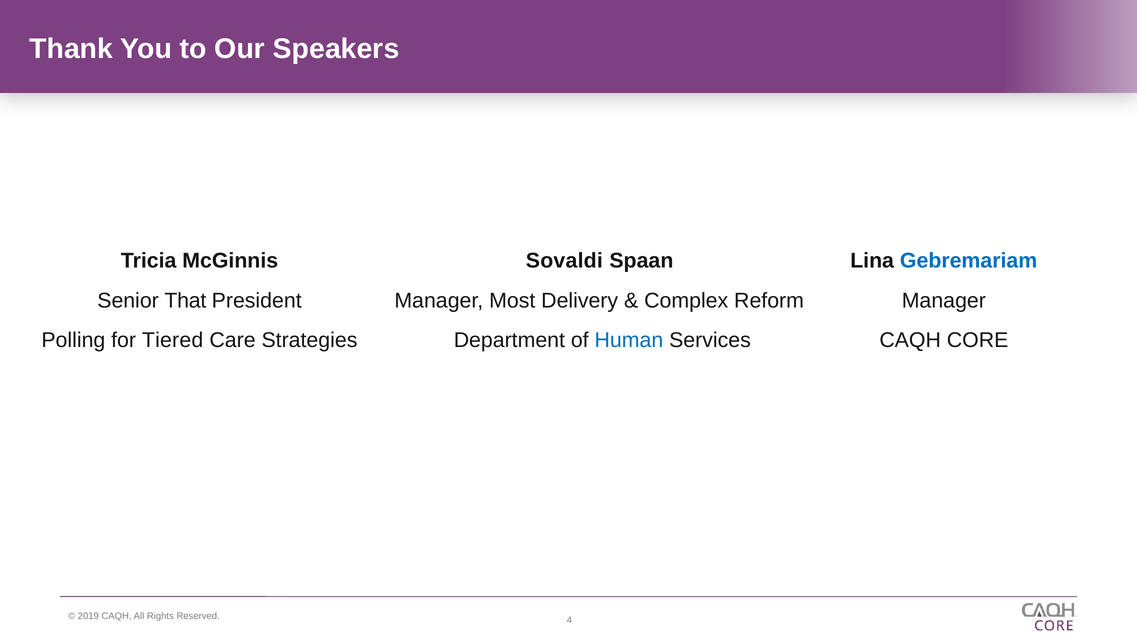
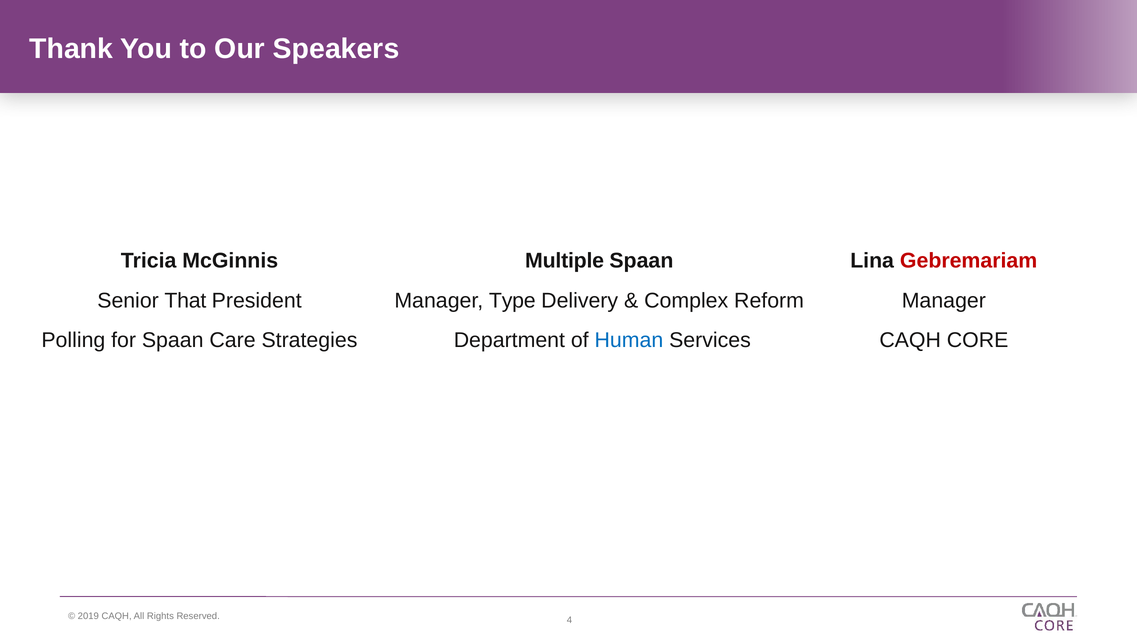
Sovaldi: Sovaldi -> Multiple (565, 261)
Gebremariam colour: blue -> red (969, 261)
Most: Most -> Type (512, 301)
for Tiered: Tiered -> Spaan (173, 341)
